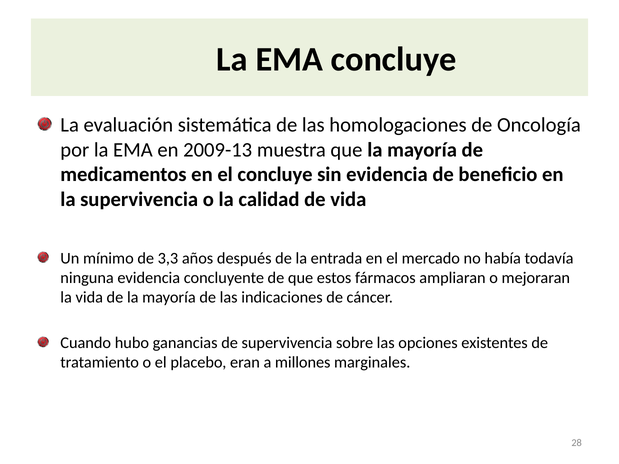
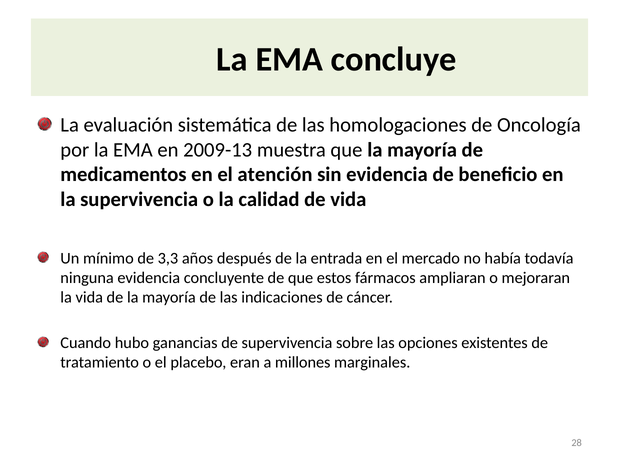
el concluye: concluye -> atención (275, 175)
